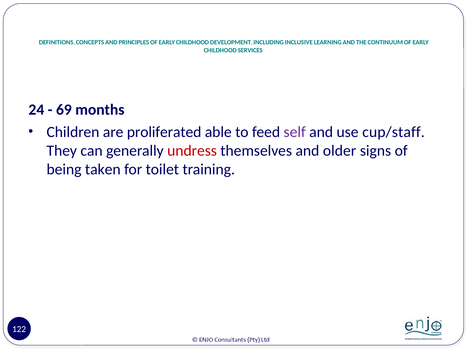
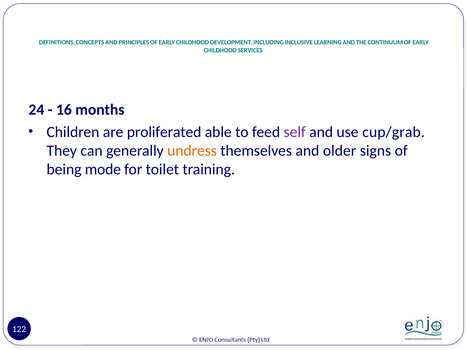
69: 69 -> 16 (64, 110)
cup/staff: cup/staff -> cup/grab (394, 132)
undress colour: red -> orange (192, 151)
taken: taken -> mode (103, 169)
